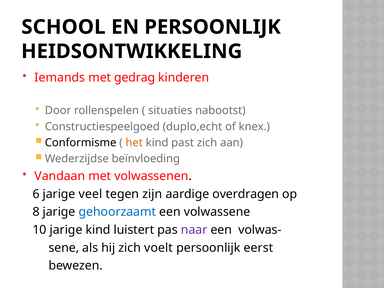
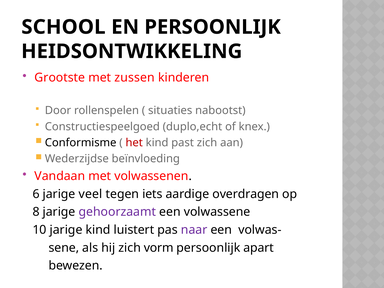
Iemands: Iemands -> Grootste (60, 78)
gedrag: gedrag -> zussen (135, 78)
het colour: orange -> red (134, 143)
zijn: zijn -> iets (152, 194)
gehoorzaamt colour: blue -> purple (117, 212)
voelt: voelt -> vorm (159, 248)
eerst: eerst -> apart (259, 248)
